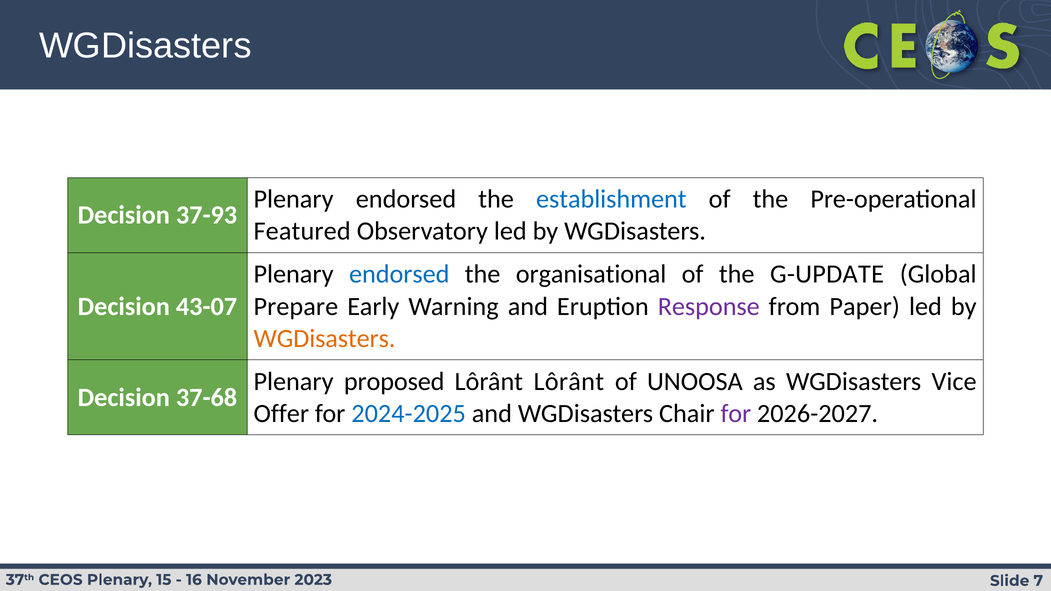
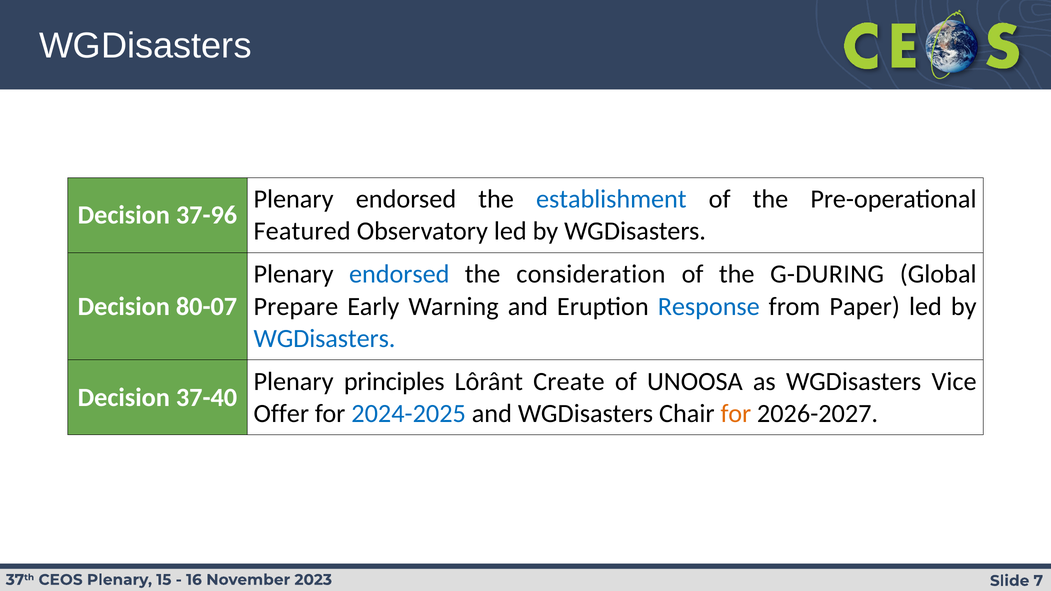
37-93: 37-93 -> 37-96 (207, 215)
organisational: organisational -> consideration (591, 274)
G-UPDATE: G-UPDATE -> G-DURING (827, 274)
43-07: 43-07 -> 80-07 (207, 306)
Response colour: purple -> blue (709, 306)
WGDisasters colour: orange -> blue (324, 339)
proposed: proposed -> principles (394, 382)
Lôrânt Lôrânt: Lôrânt -> Create (569, 382)
37-68: 37-68 -> 37-40 (207, 398)
for colour: purple -> orange (736, 414)
